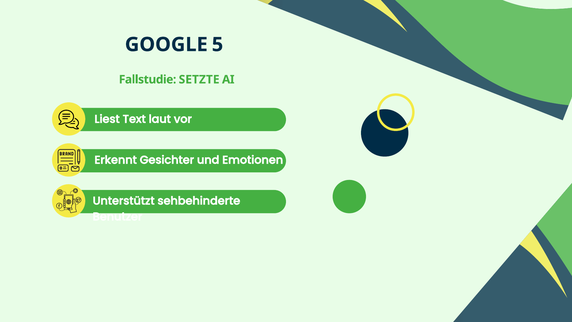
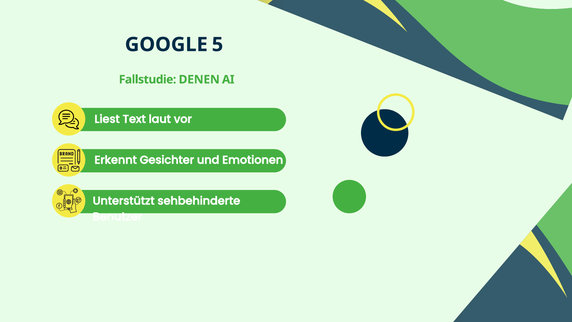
SETZTE: SETZTE -> DENEN (199, 79)
